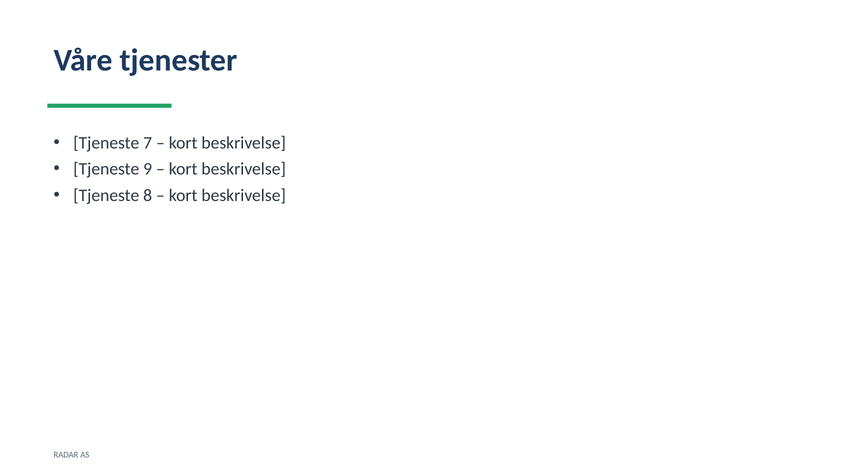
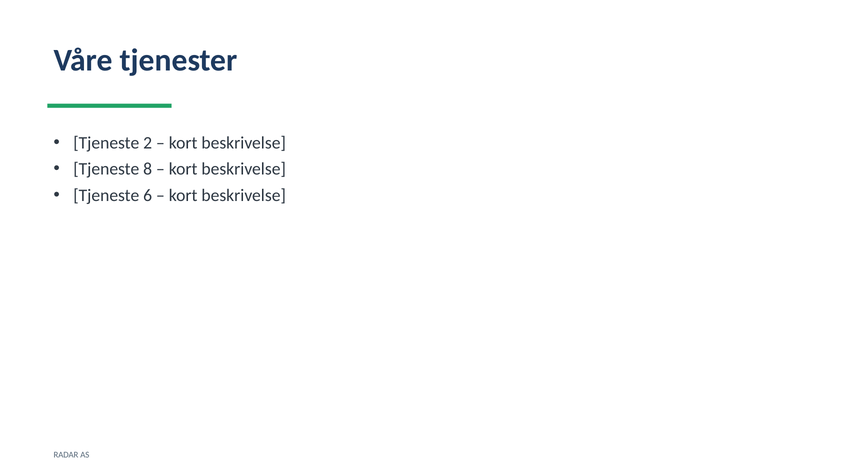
7: 7 -> 2 (148, 143)
9: 9 -> 8 (148, 169)
8: 8 -> 6 (148, 195)
